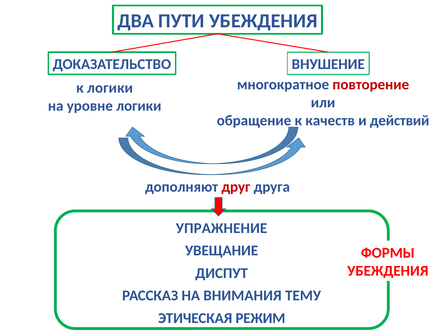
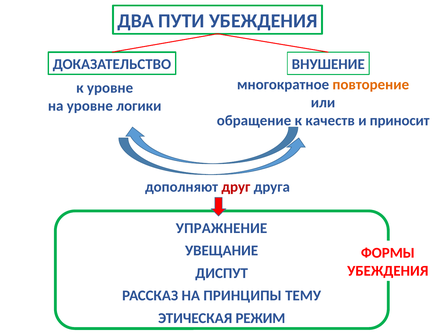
повторение colour: red -> orange (371, 85)
к логики: логики -> уровне (110, 88)
действий: действий -> приносит (400, 120)
ВНИМАНИЯ: ВНИМАНИЯ -> ПРИНЦИПЫ (243, 296)
